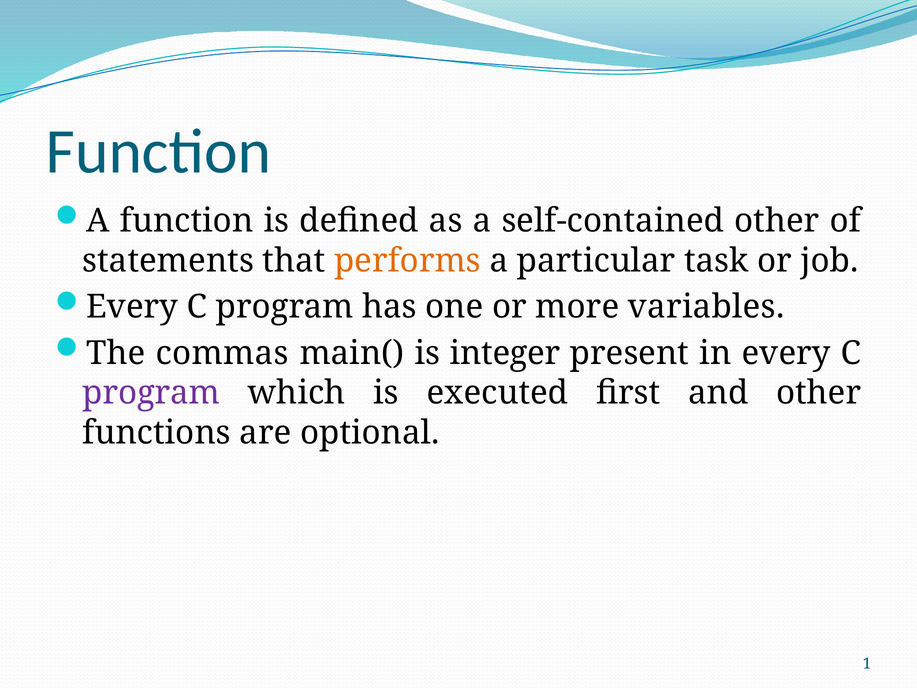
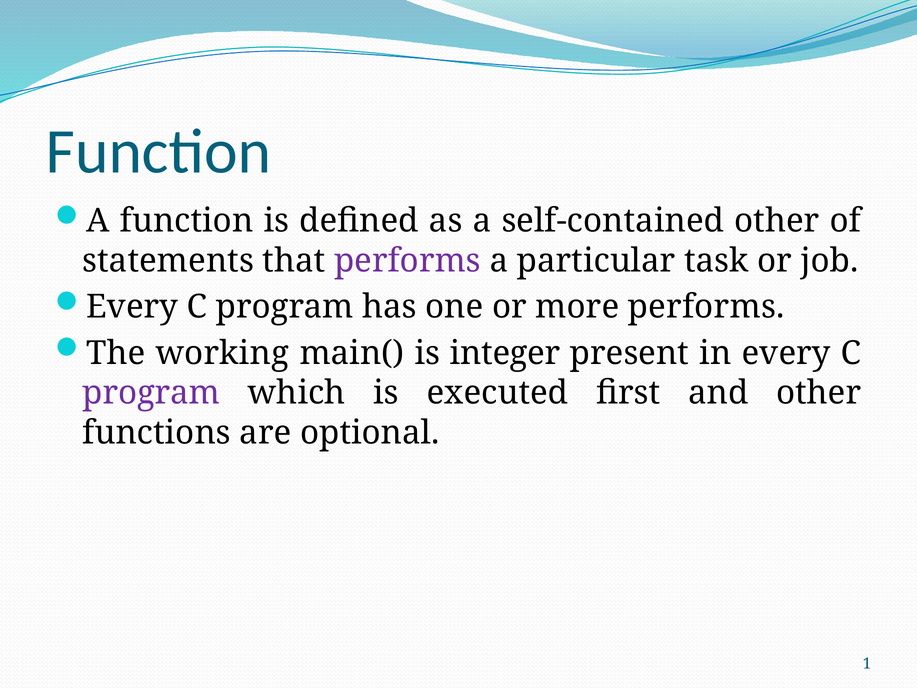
performs colour: orange -> purple (407, 260)
more variables: variables -> performs (706, 307)
commas: commas -> working (222, 353)
